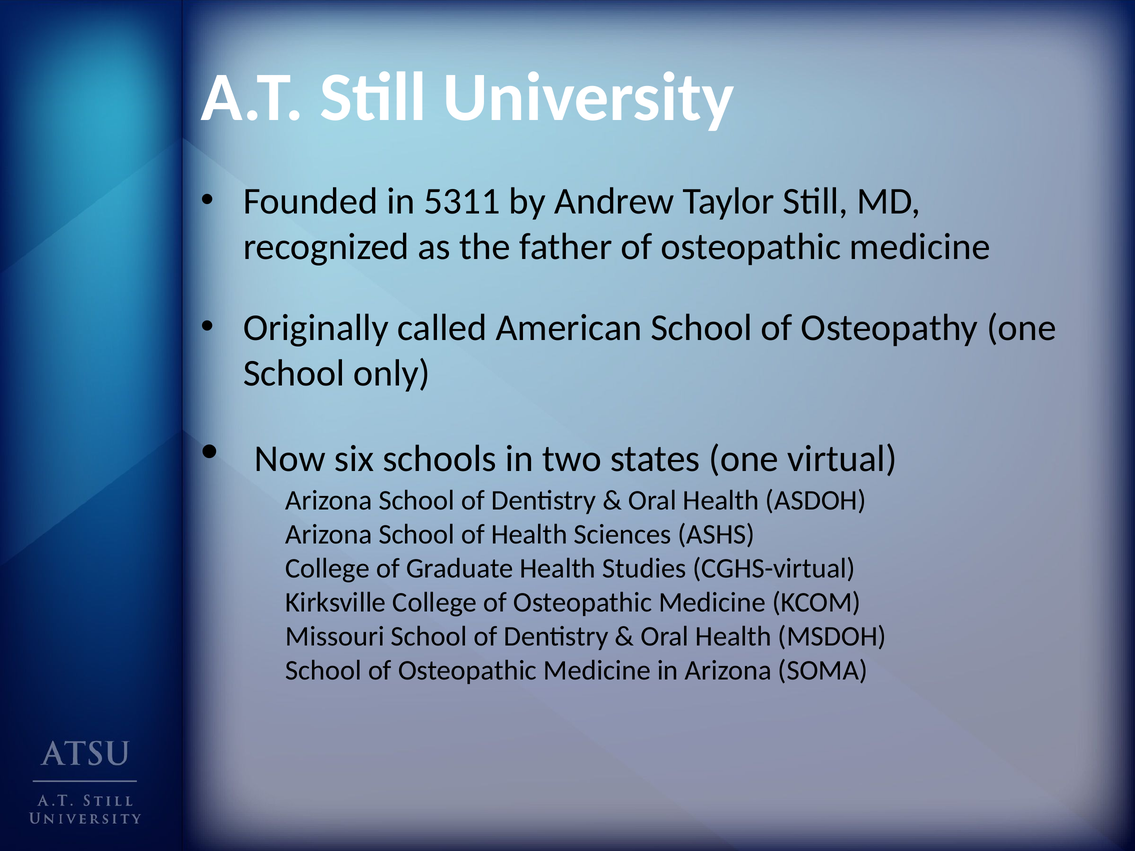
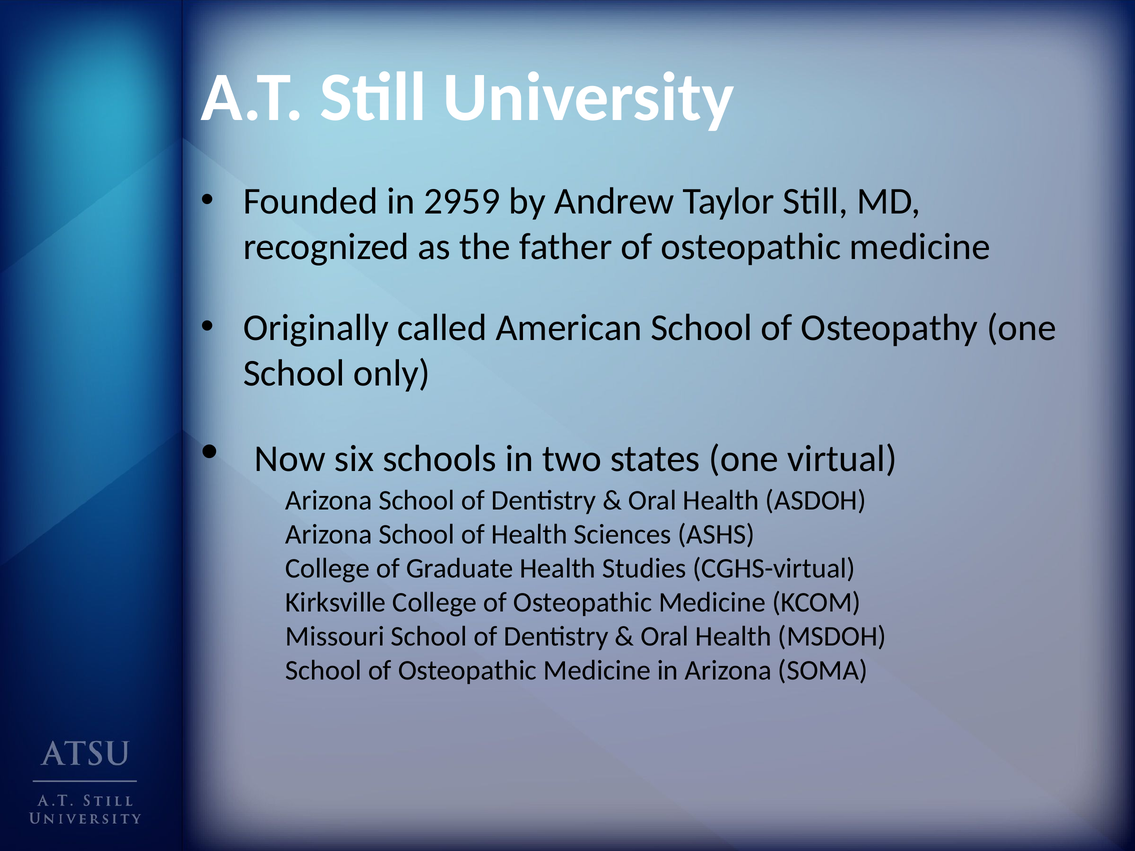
5311: 5311 -> 2959 (462, 201)
